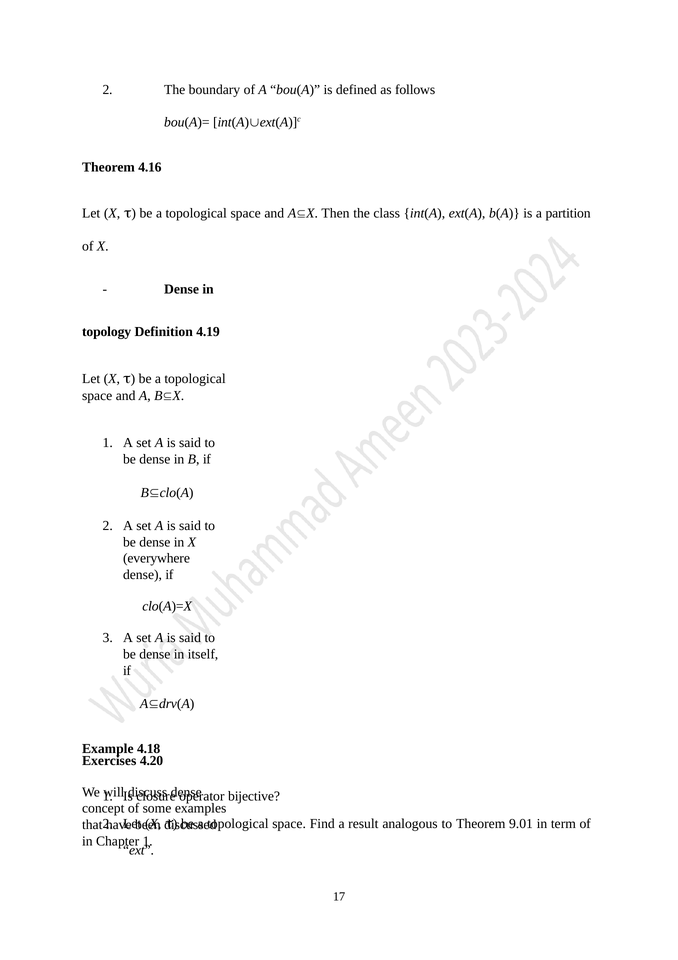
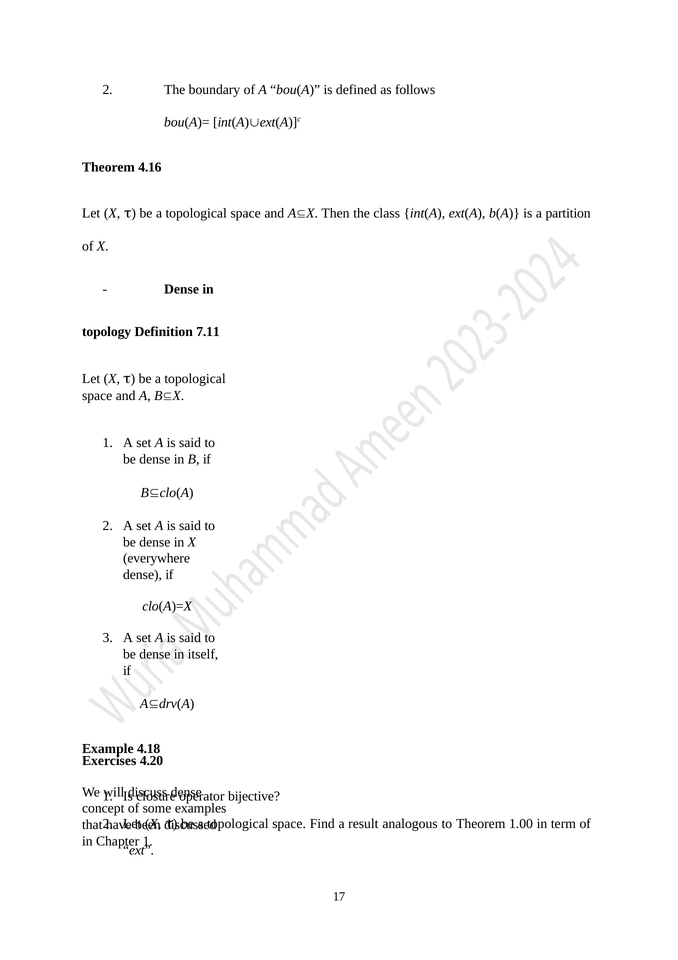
4.19: 4.19 -> 7.11 (208, 332)
9.01: 9.01 -> 1.00 (521, 824)
